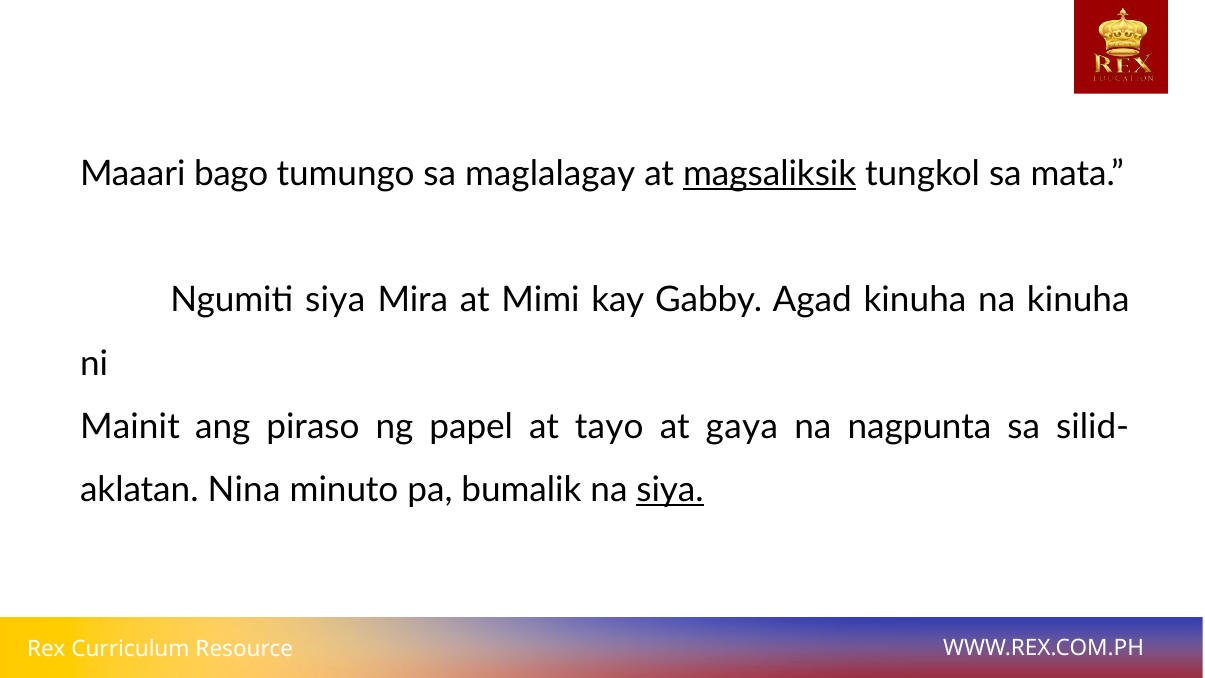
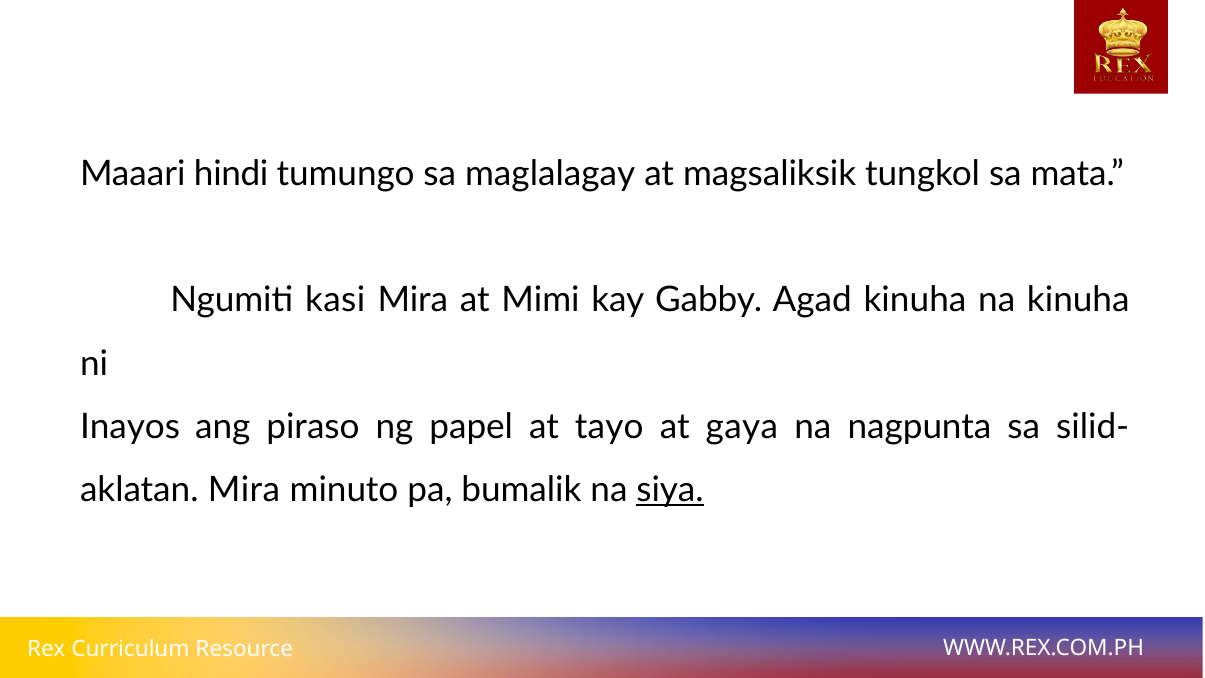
bago: bago -> hindi (231, 174)
magsaliksik underline: present -> none (770, 174)
Ngumiti siya: siya -> kasi (335, 300)
Mainit: Mainit -> Inayos (130, 427)
Nina: Nina -> Mira (244, 490)
